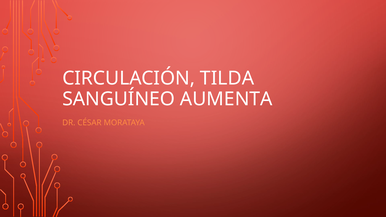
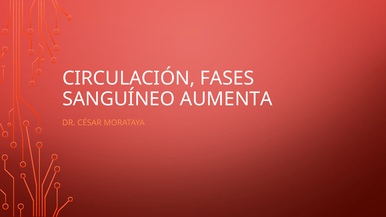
TILDA: TILDA -> FASES (227, 78)
